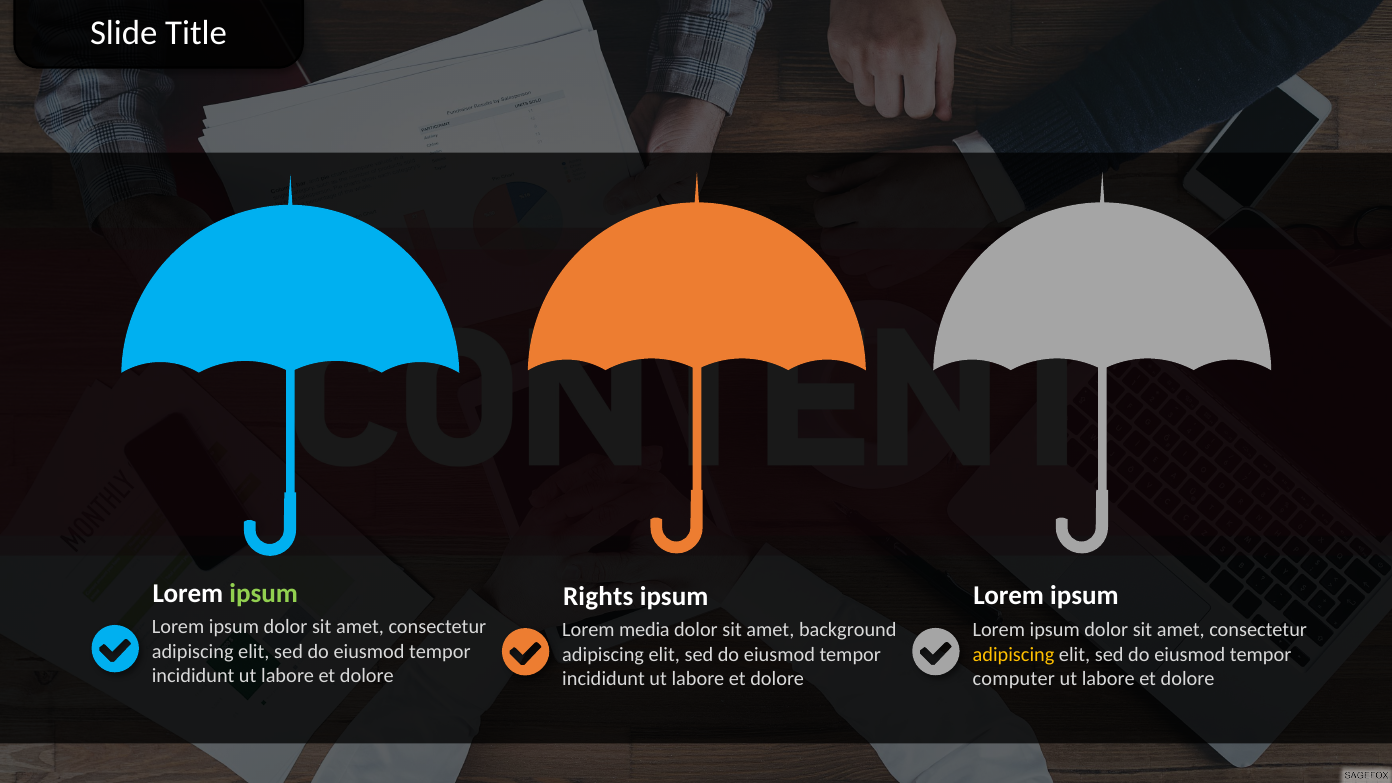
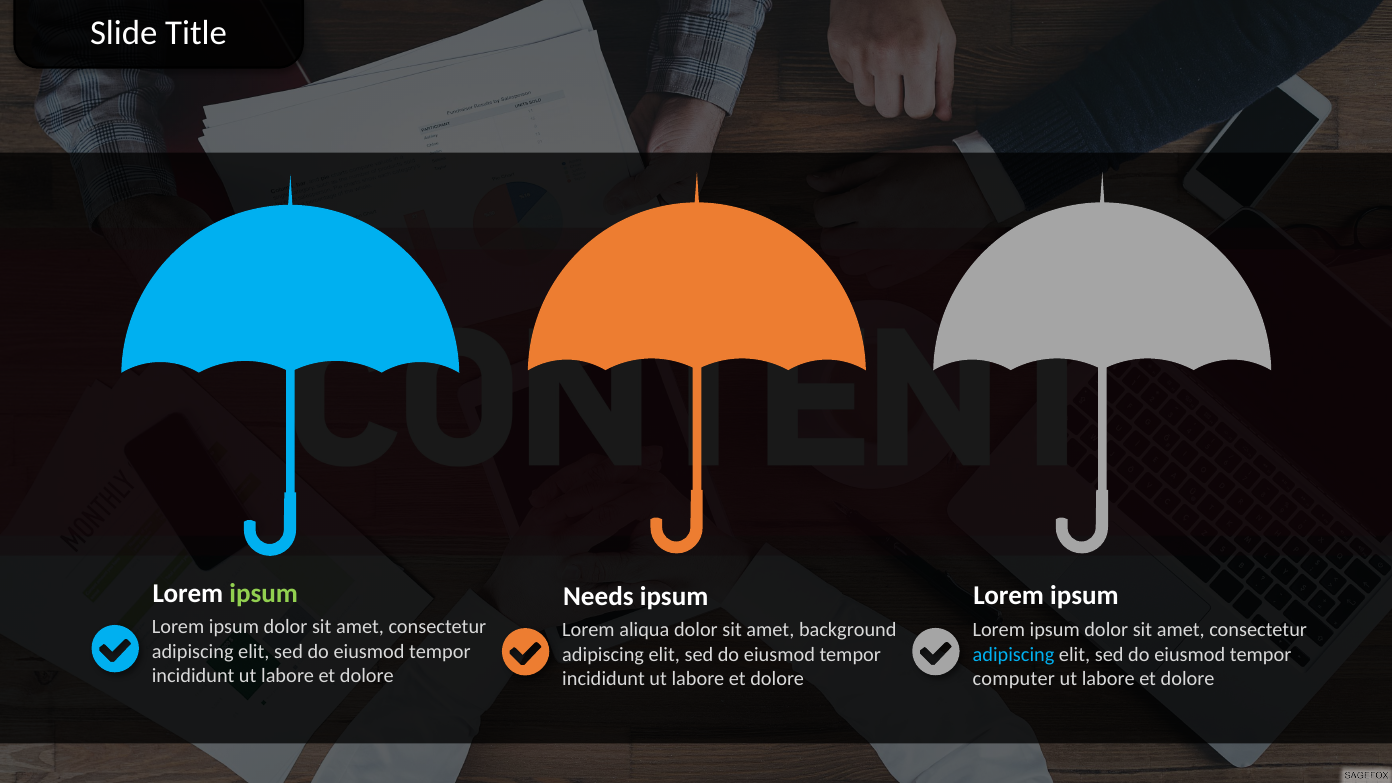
Rights: Rights -> Needs (598, 596)
media: media -> aliqua (644, 630)
adipiscing colour: yellow -> light blue (1013, 654)
